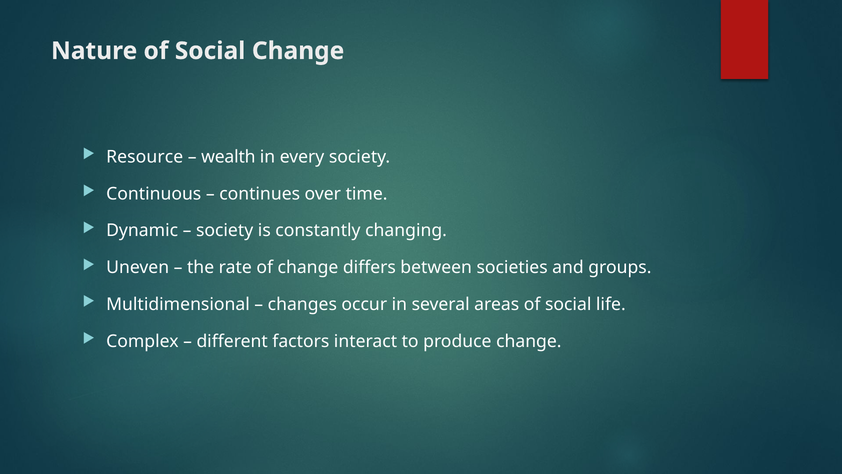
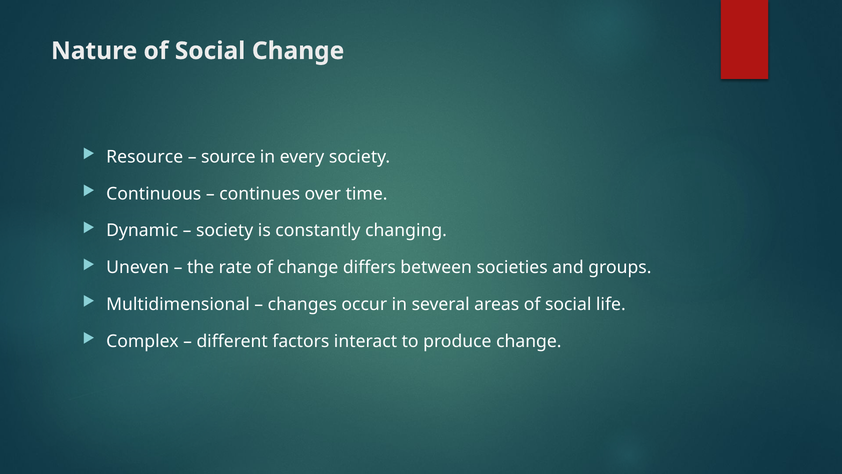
wealth: wealth -> source (228, 157)
